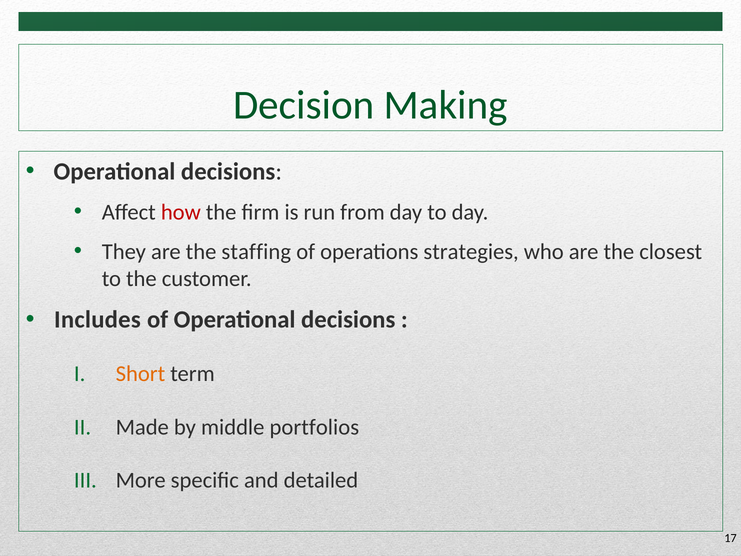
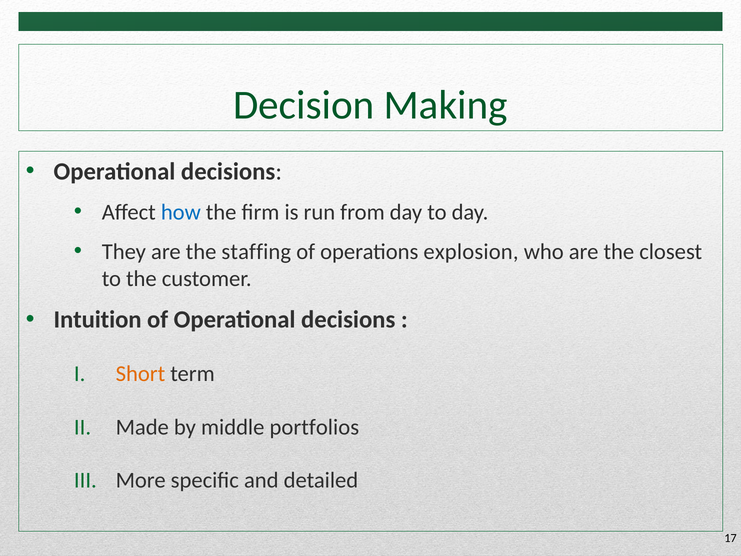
how colour: red -> blue (181, 212)
strategies: strategies -> explosion (471, 251)
Includes: Includes -> Intuition (98, 320)
